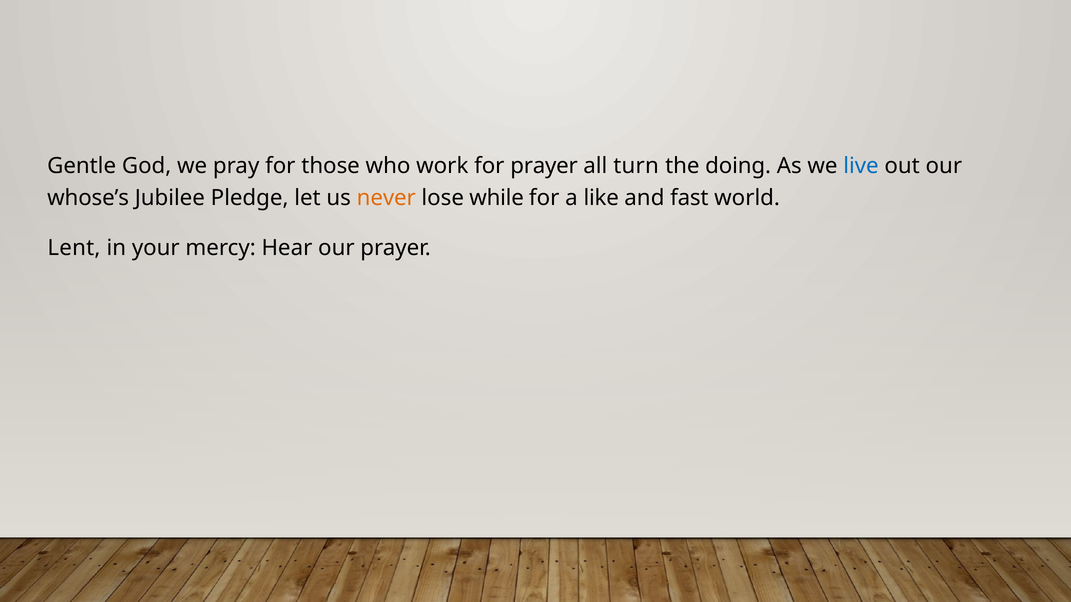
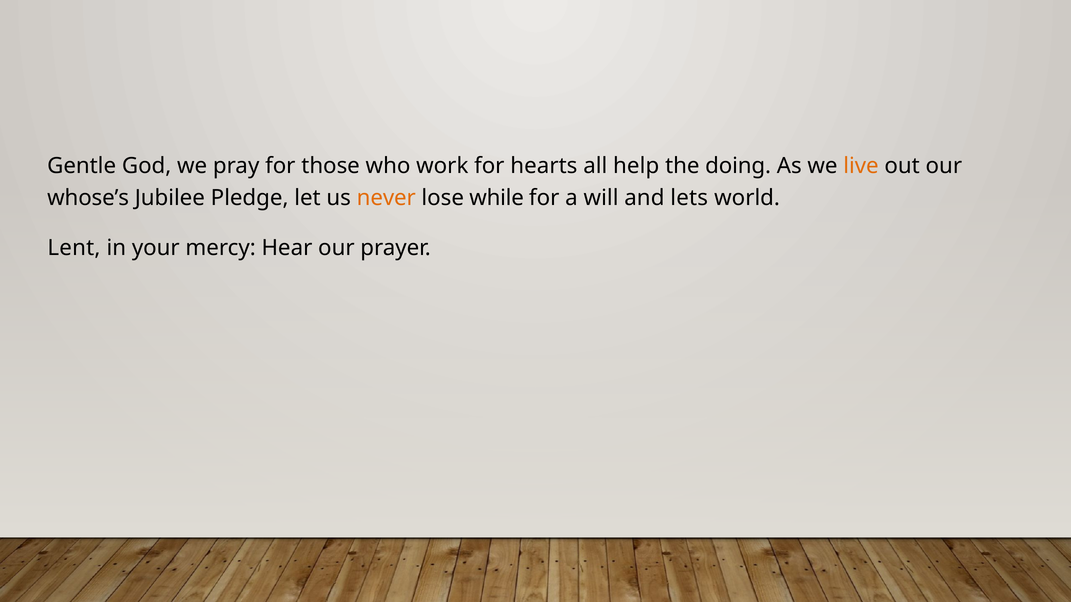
for prayer: prayer -> hearts (544, 166)
turn: turn -> help (636, 166)
live colour: blue -> orange (861, 166)
like: like -> will (601, 198)
fast: fast -> lets (689, 198)
